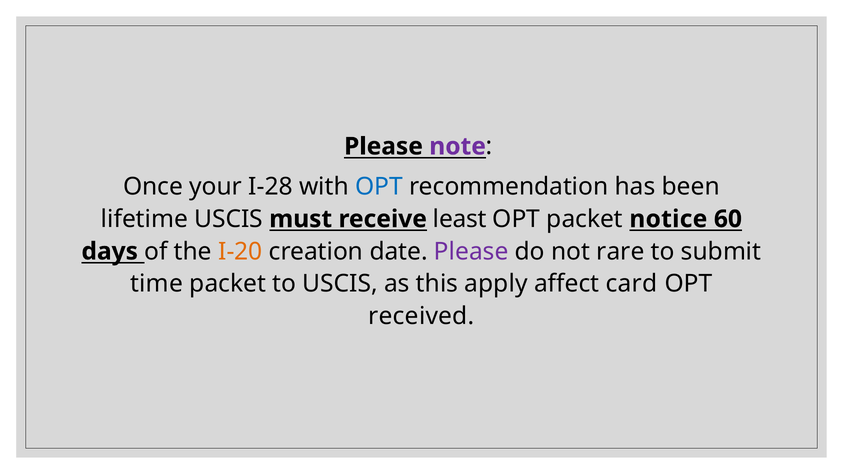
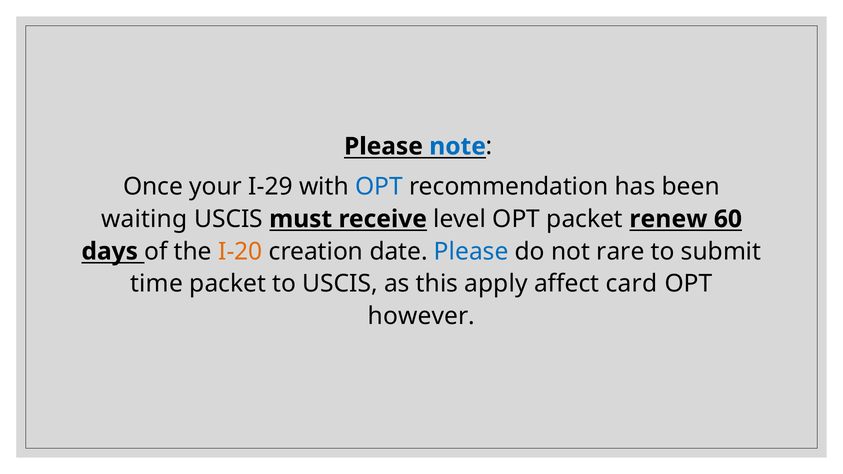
note colour: purple -> blue (458, 146)
I-28: I-28 -> I-29 (271, 187)
lifetime: lifetime -> waiting (144, 219)
least: least -> level (460, 219)
notice: notice -> renew (668, 219)
Please colour: purple -> blue (471, 252)
received: received -> however (421, 316)
